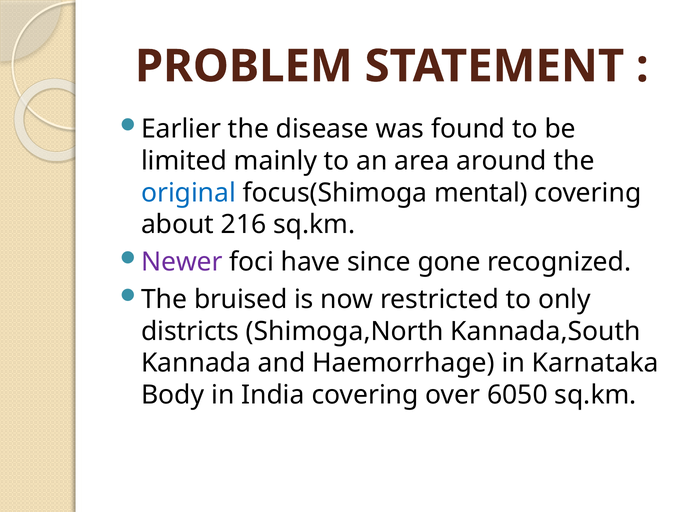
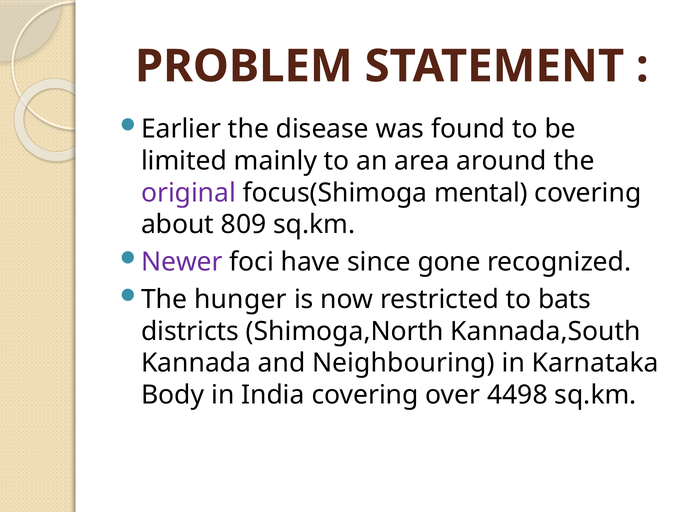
original colour: blue -> purple (189, 193)
216: 216 -> 809 (244, 224)
bruised: bruised -> hunger (241, 299)
only: only -> bats (564, 299)
Haemorrhage: Haemorrhage -> Neighbouring (404, 363)
6050: 6050 -> 4498 (517, 395)
